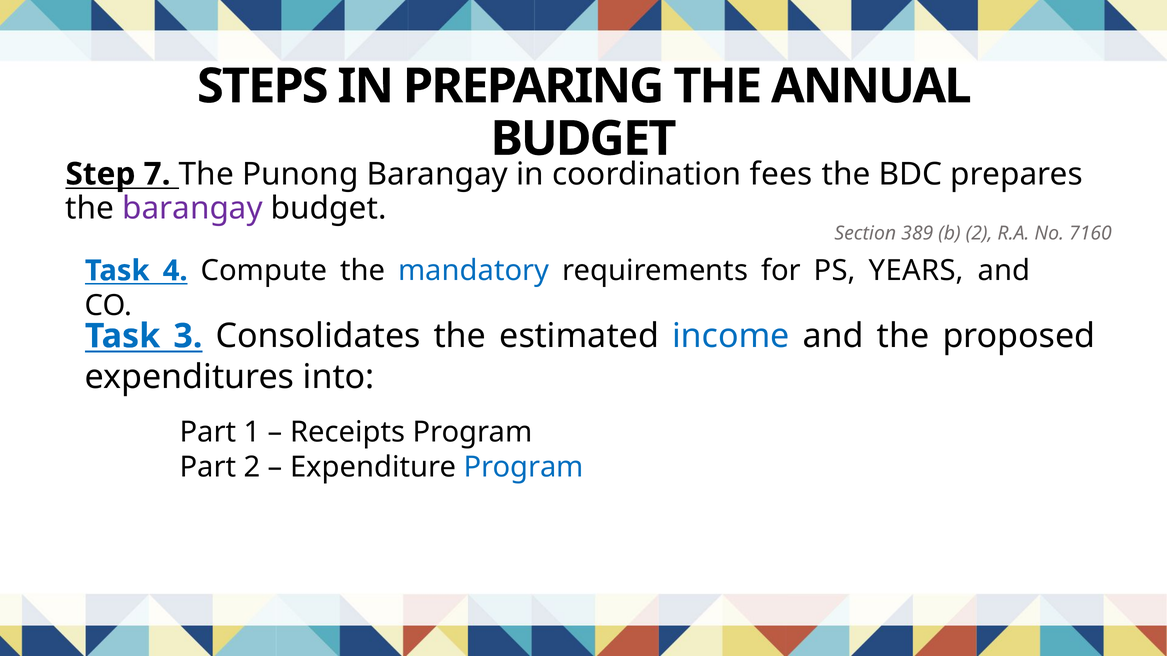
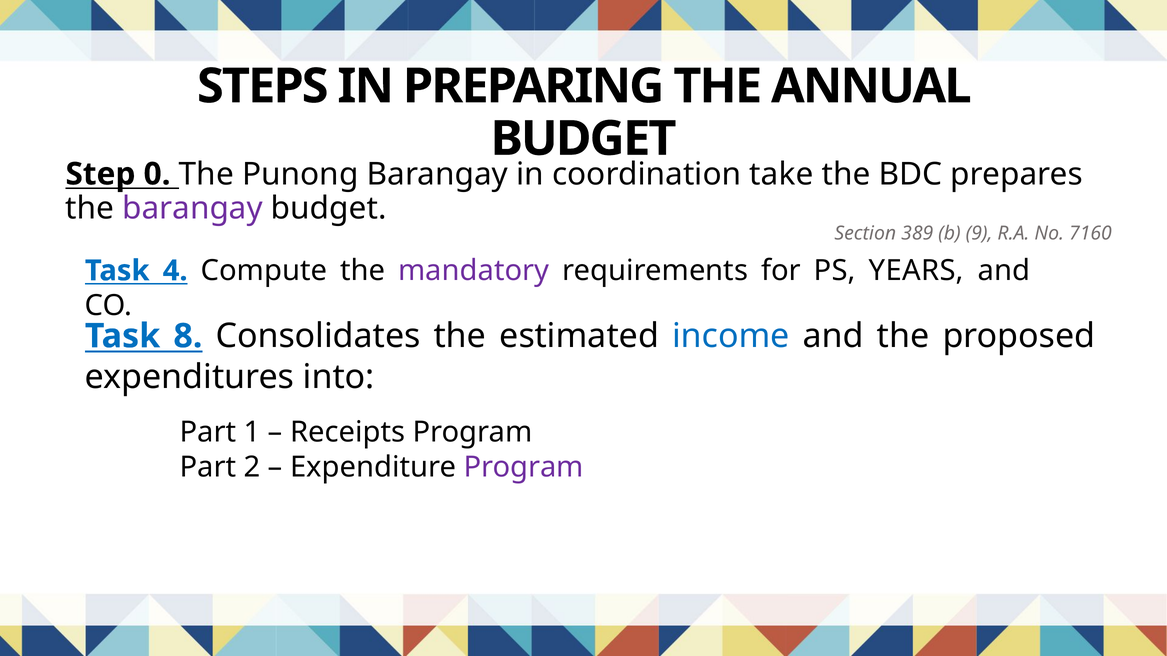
7: 7 -> 0 (157, 174)
fees: fees -> take (781, 174)
b 2: 2 -> 9 (979, 233)
mandatory colour: blue -> purple (474, 271)
3: 3 -> 8 (188, 336)
Program colour: blue -> purple (524, 467)
